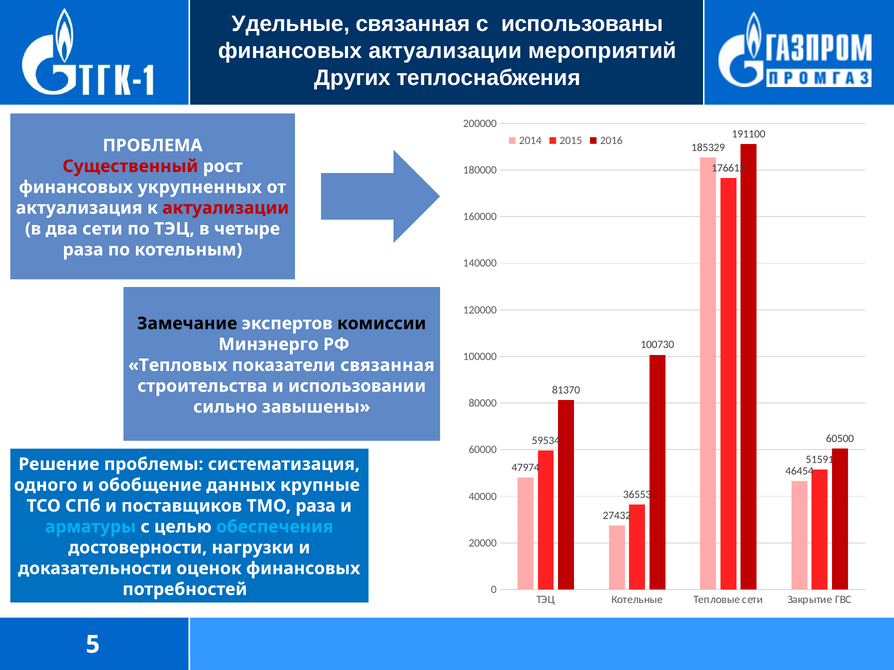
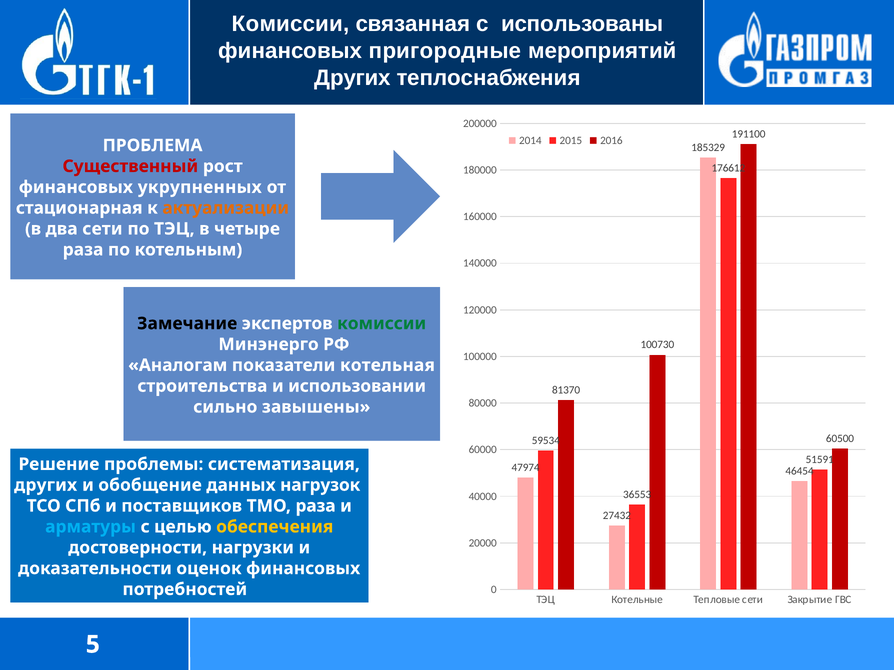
Удельные: Удельные -> Комиссии (291, 24)
финансовых актуализации: актуализации -> пригородные (445, 51)
актуализация: актуализация -> стационарная (79, 208)
актуализации colour: red -> orange (226, 208)
комиссии colour: black -> green (382, 324)
Тепловых: Тепловых -> Аналогам (178, 365)
показатели связанная: связанная -> котельная (387, 365)
одного: одного -> других (46, 485)
крупные: крупные -> нагрузок (320, 485)
обеспечения colour: light blue -> yellow (275, 527)
